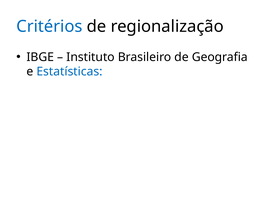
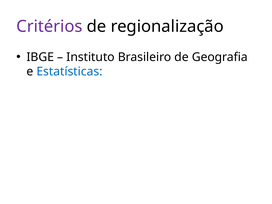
Critérios colour: blue -> purple (49, 26)
